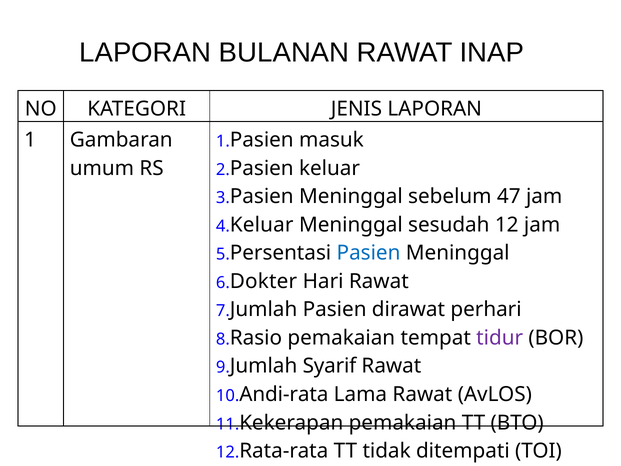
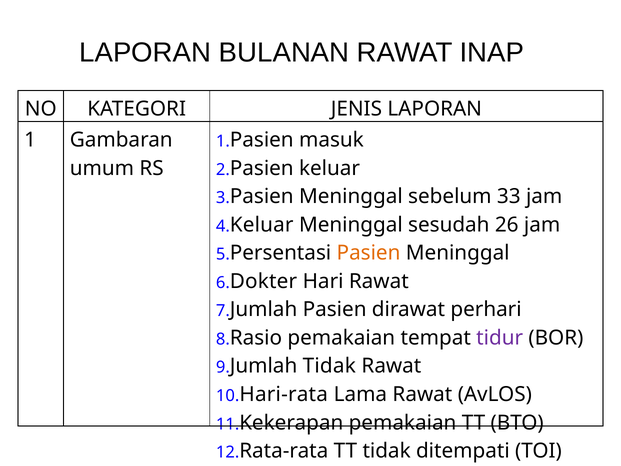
47: 47 -> 33 (509, 196)
sesudah 12: 12 -> 26 (507, 225)
Pasien colour: blue -> orange (369, 253)
Jumlah Syarif: Syarif -> Tidak (329, 366)
Andi-rata: Andi-rata -> Hari-rata (284, 394)
